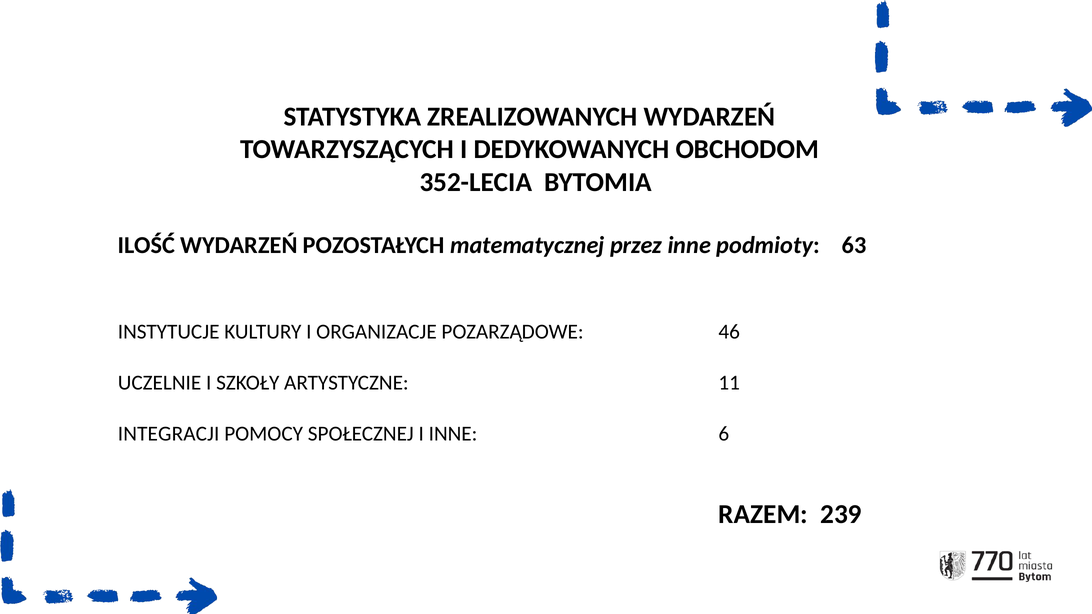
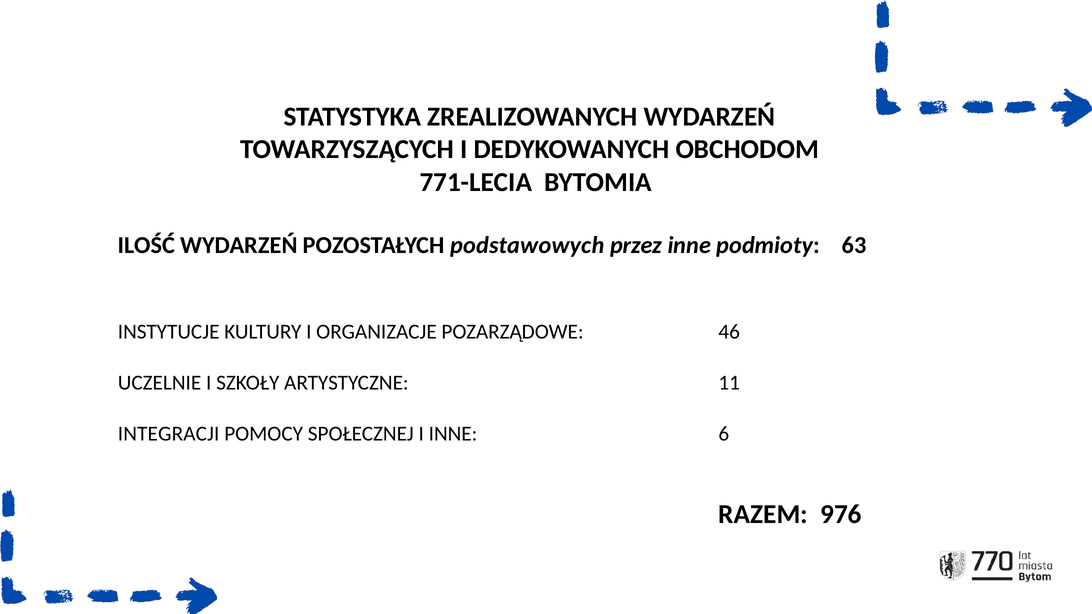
352-LECIA: 352-LECIA -> 771-LECIA (476, 182)
matematycznej: matematycznej -> podstawowych (527, 246)
239: 239 -> 976 (841, 514)
